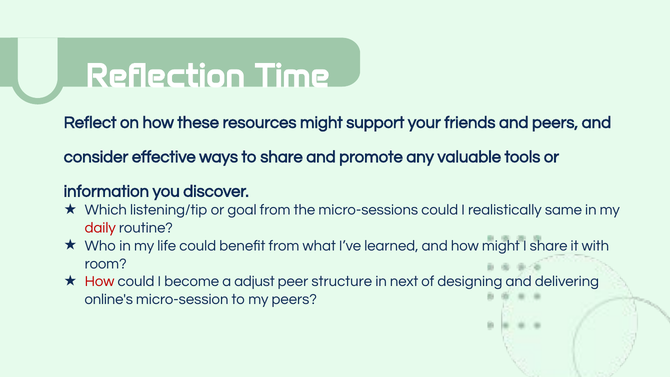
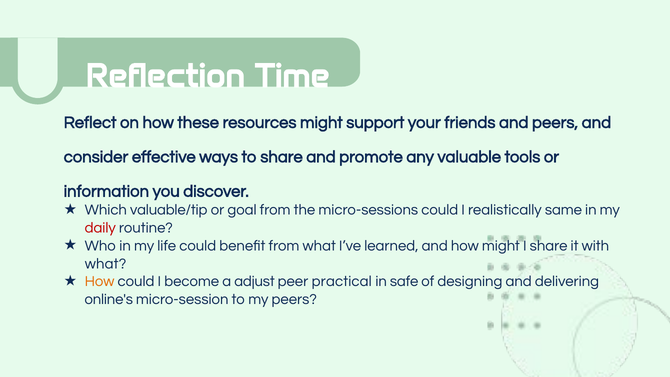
listening/tip: listening/tip -> valuable/tip (169, 210)
room: room -> what (106, 264)
How colour: red -> orange (100, 281)
structure: structure -> practical (342, 281)
next: next -> safe (404, 281)
